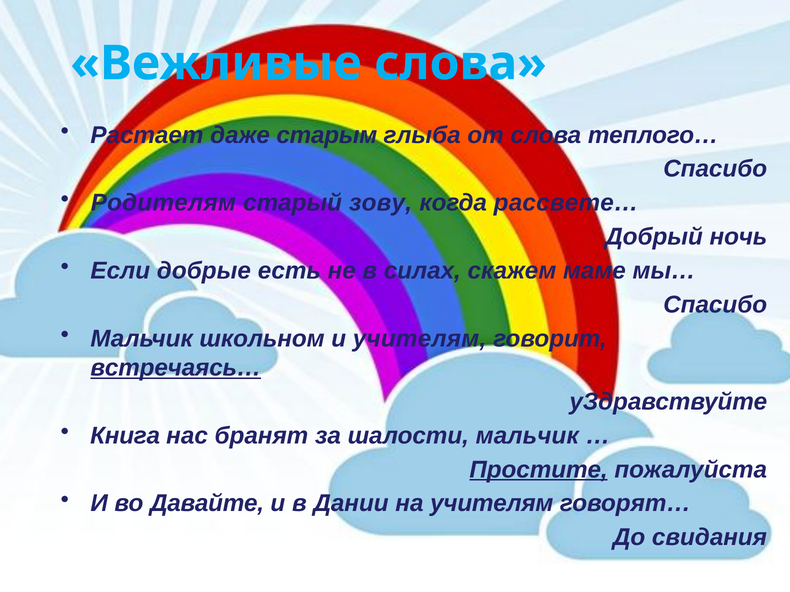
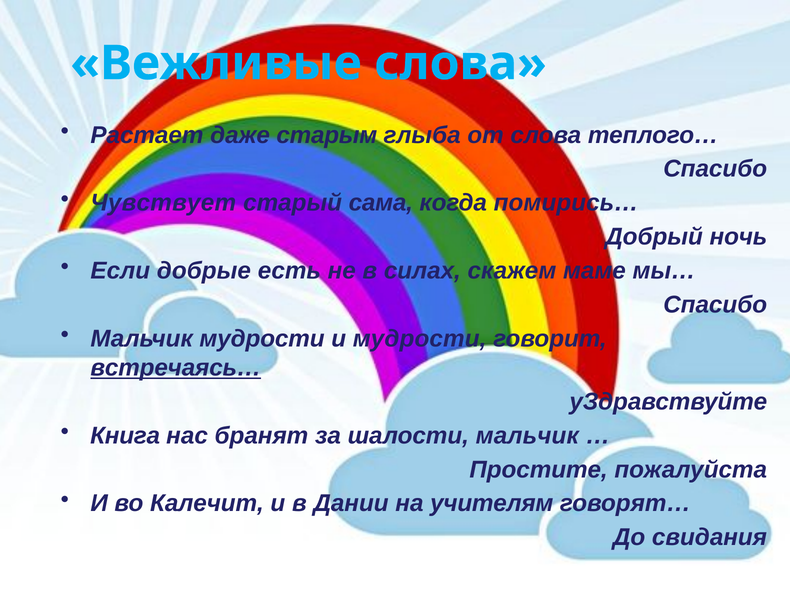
Родителям: Родителям -> Чувствует (163, 203)
зову: зову -> сама (381, 203)
рассвете…: рассвете… -> помирись… (566, 203)
Мальчик школьном: школьном -> мудрости (262, 339)
и учителям: учителям -> мудрости (420, 339)
Простите underline: present -> none (539, 470)
Давайте: Давайте -> Калечит (207, 504)
